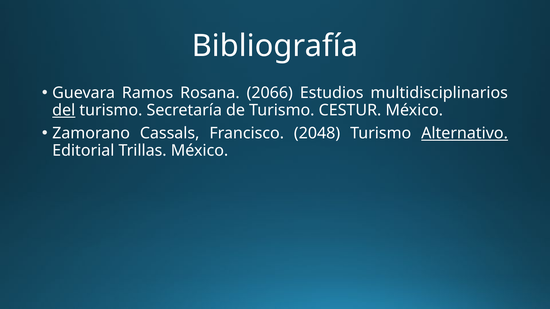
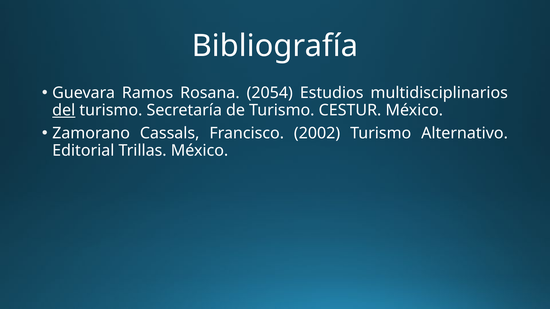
2066: 2066 -> 2054 (270, 93)
2048: 2048 -> 2002 (317, 133)
Alternativo underline: present -> none (465, 133)
